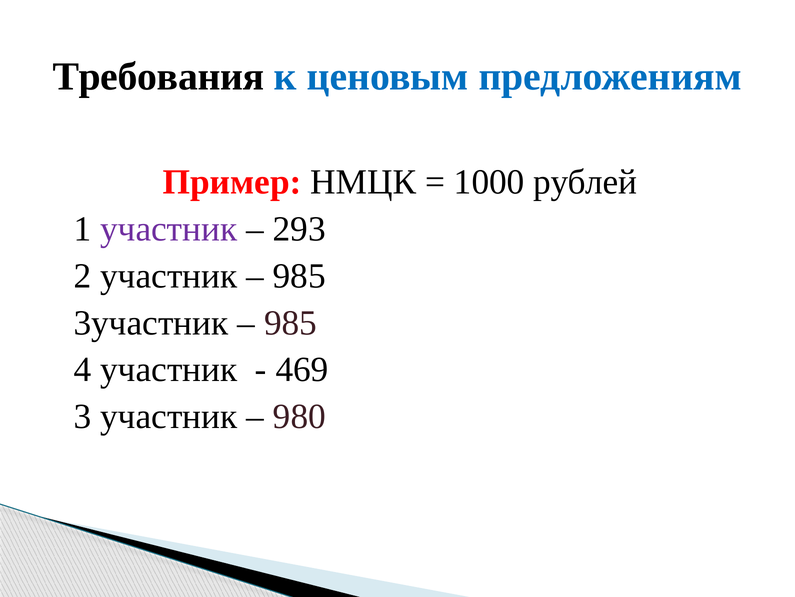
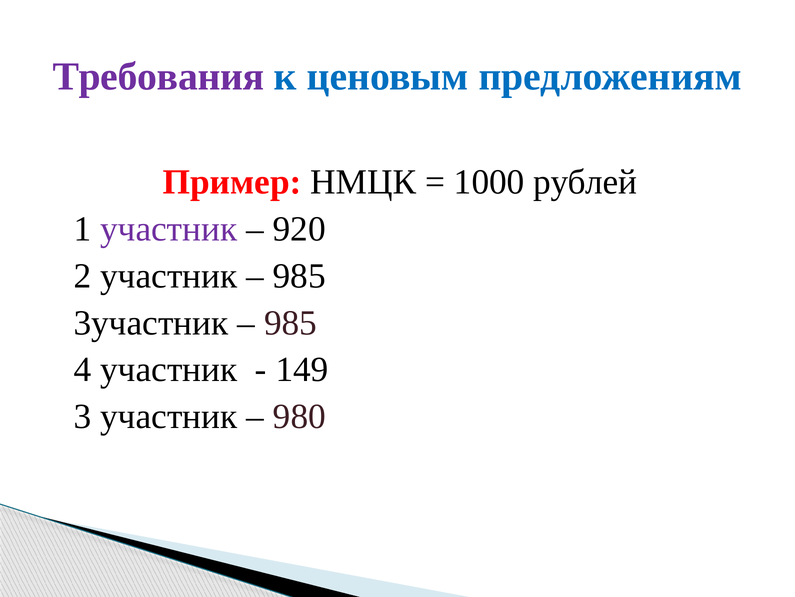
Требования colour: black -> purple (158, 76)
293: 293 -> 920 (299, 229)
469: 469 -> 149 (302, 369)
